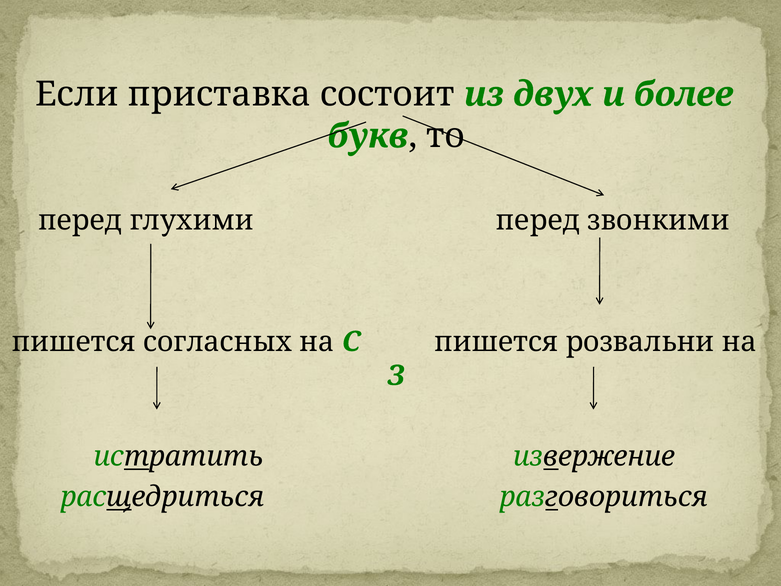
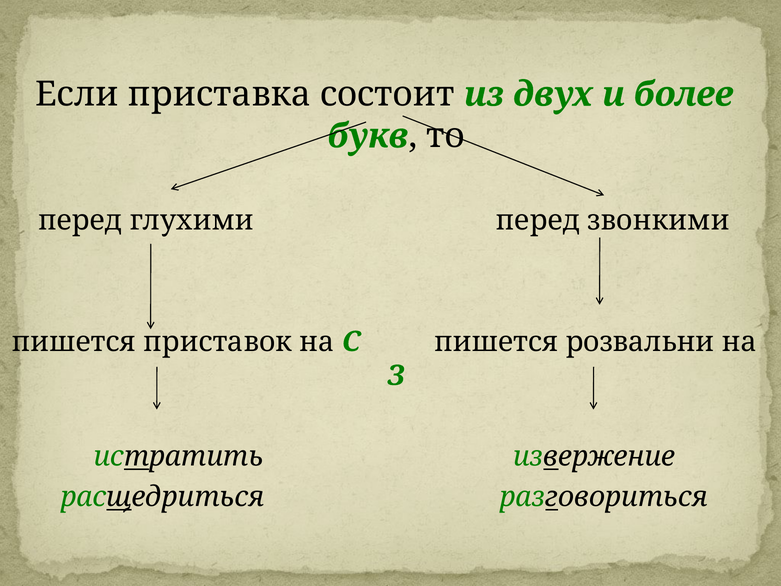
согласных: согласных -> приставок (218, 342)
